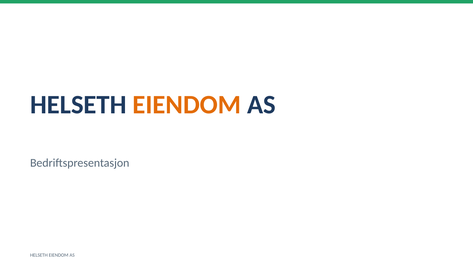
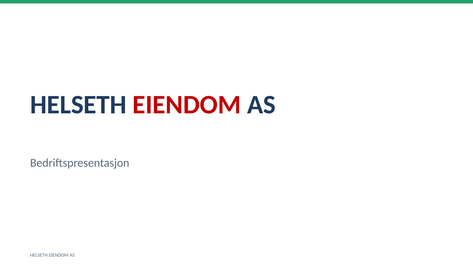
EIENDOM colour: orange -> red (187, 105)
